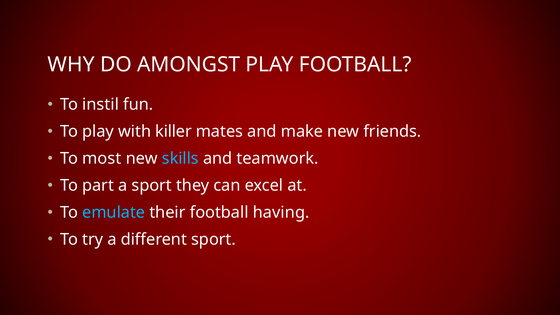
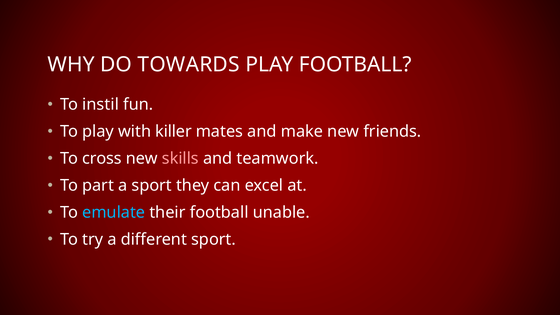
AMONGST: AMONGST -> TOWARDS (189, 64)
most: most -> cross (102, 159)
skills colour: light blue -> pink (180, 159)
having: having -> unable (281, 213)
